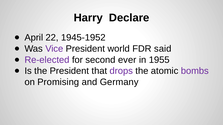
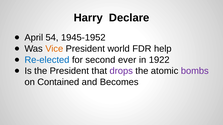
22: 22 -> 54 (52, 38)
Vice colour: purple -> orange (54, 49)
said: said -> help (163, 49)
Re-elected colour: purple -> blue (47, 60)
1955: 1955 -> 1922 (159, 60)
Promising: Promising -> Contained (58, 82)
Germany: Germany -> Becomes (119, 82)
